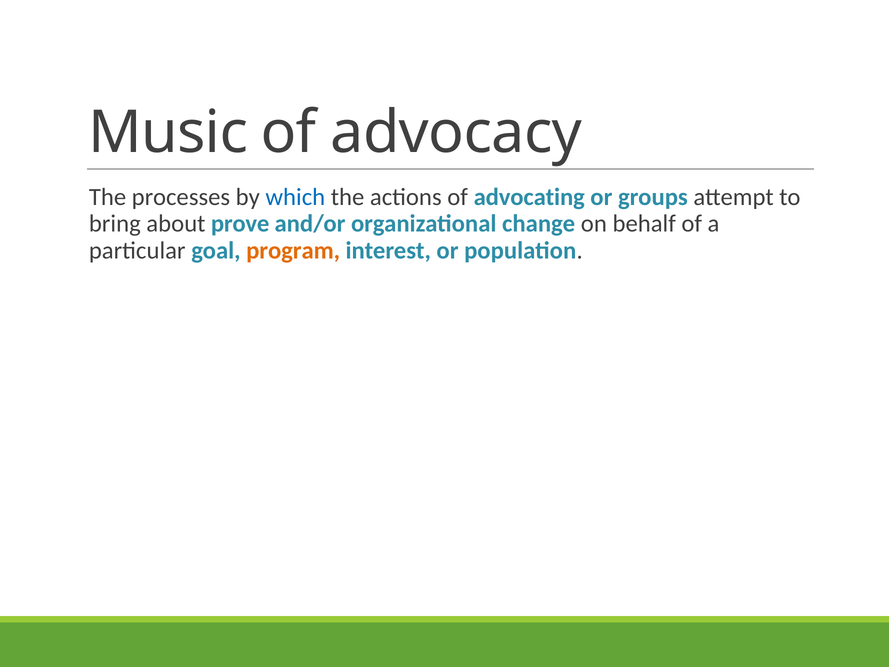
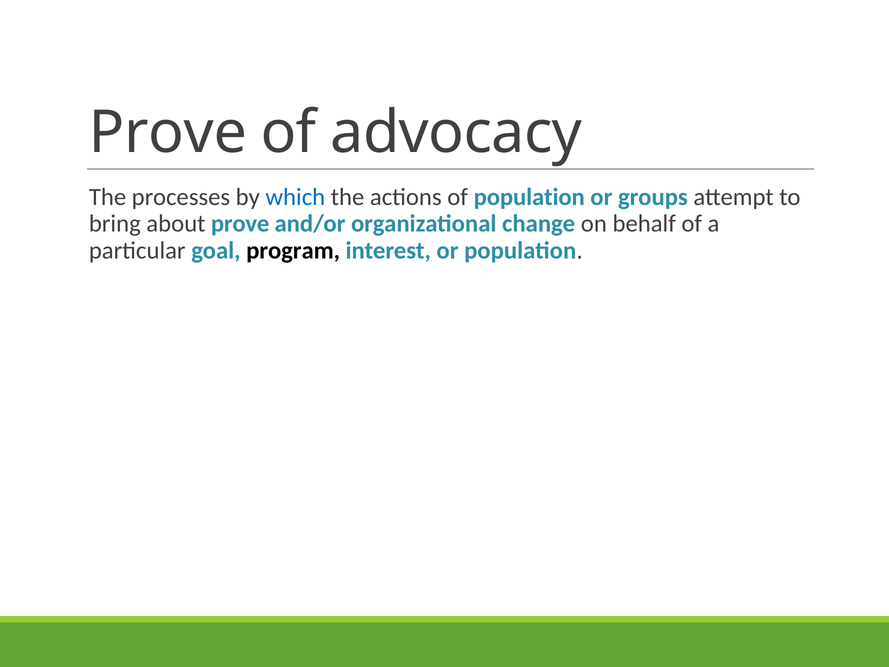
Music: Music -> Prove (168, 133)
of advocating: advocating -> population (529, 197)
program colour: orange -> black (293, 250)
